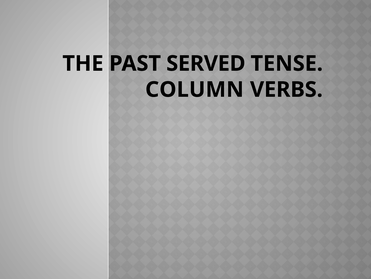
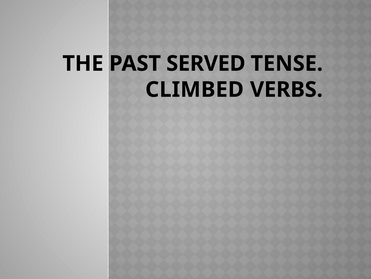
COLUMN: COLUMN -> CLIMBED (195, 89)
